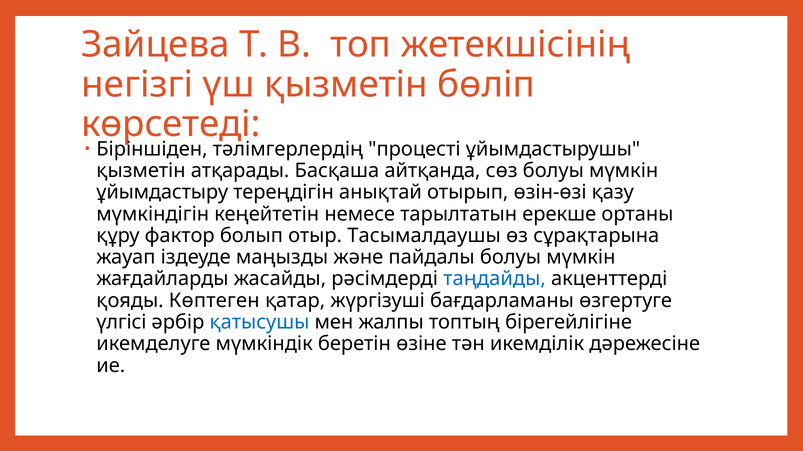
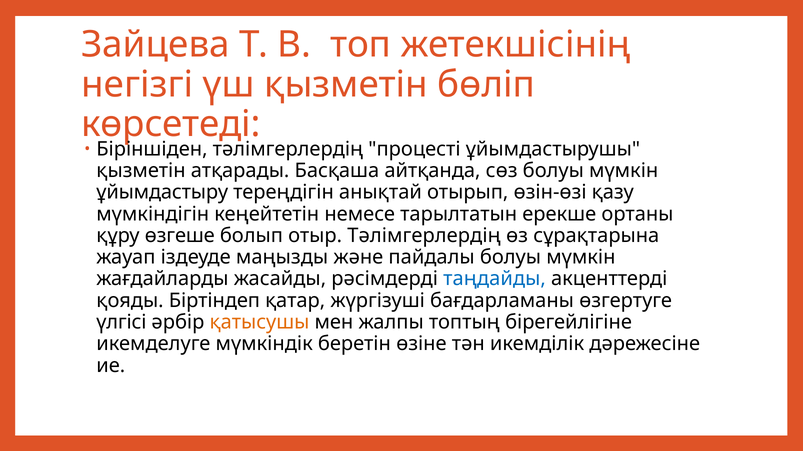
фактор: фактор -> өзгеше (180, 236)
отыр Тасымалдаушы: Тасымалдаушы -> Тәлімгерлердің (424, 236)
Көптеген: Көптеген -> Біртіндеп (214, 301)
қатысушы colour: blue -> orange (259, 323)
